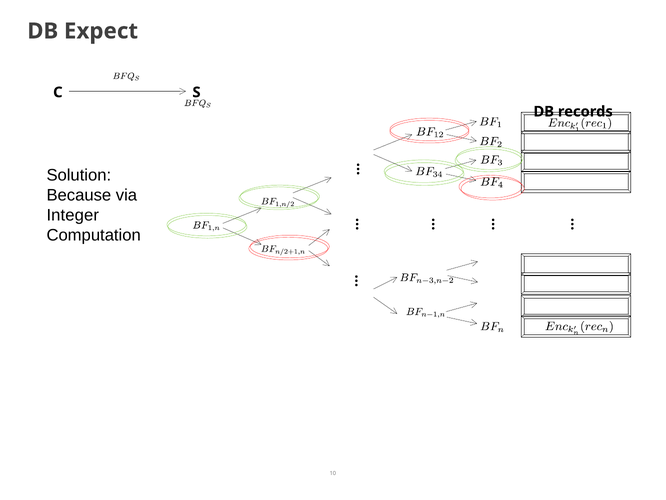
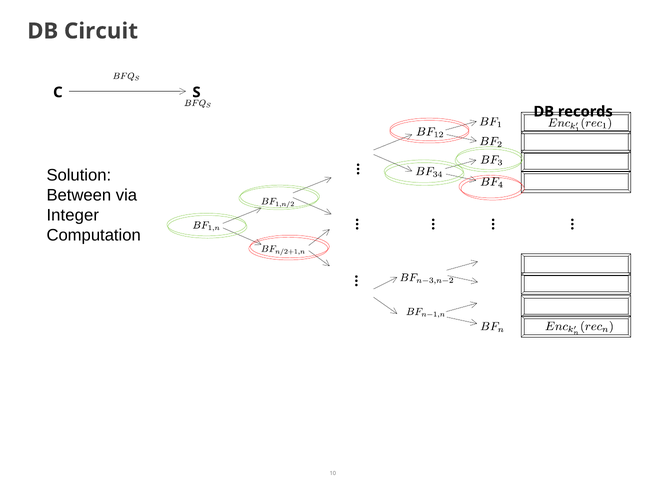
Expect: Expect -> Circuit (101, 31)
Because: Because -> Between (79, 195)
